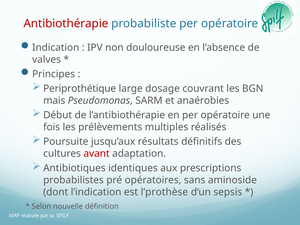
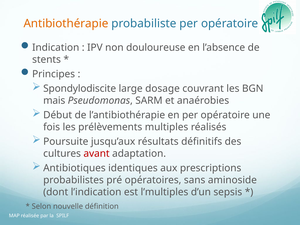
Antibiothérapie colour: red -> orange (66, 23)
valves: valves -> stents (47, 59)
Periprothétique: Periprothétique -> Spondylodiscite (80, 88)
l’prothèse: l’prothèse -> l’multiples (164, 192)
